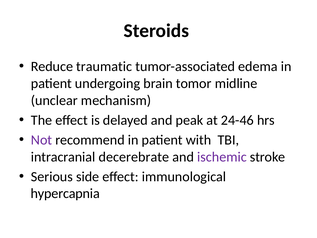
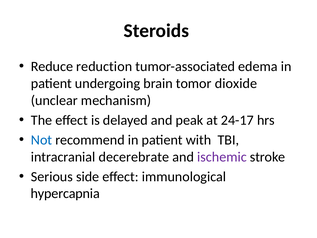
traumatic: traumatic -> reduction (104, 67)
midline: midline -> dioxide (236, 83)
24-46: 24-46 -> 24-17 (237, 120)
Not colour: purple -> blue (42, 140)
